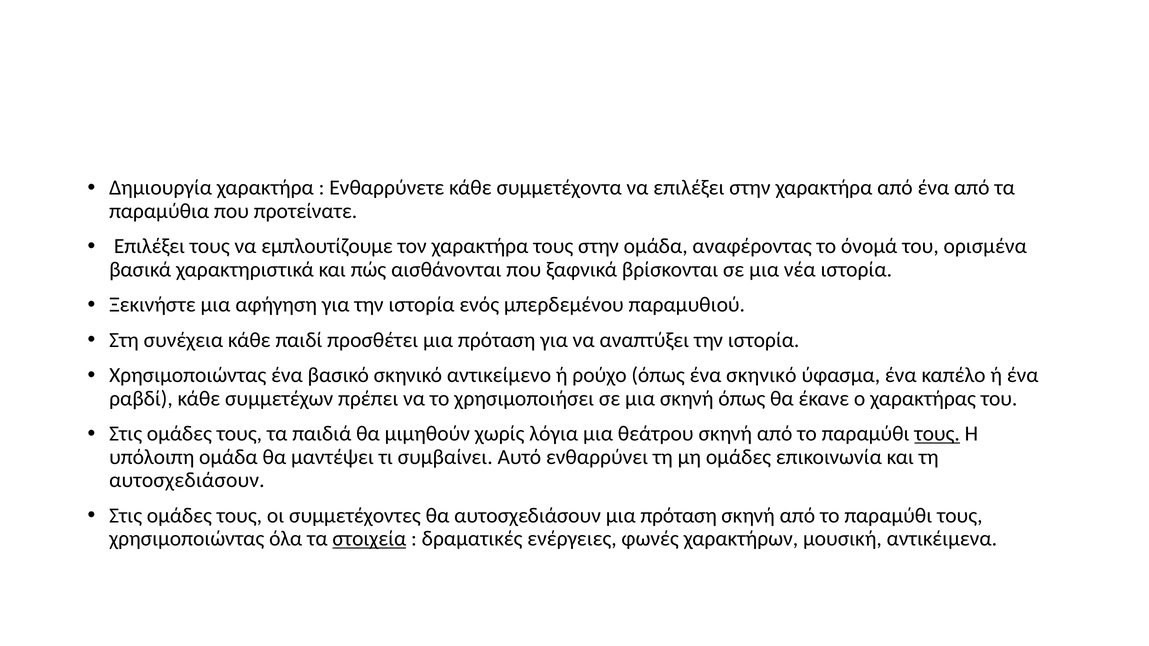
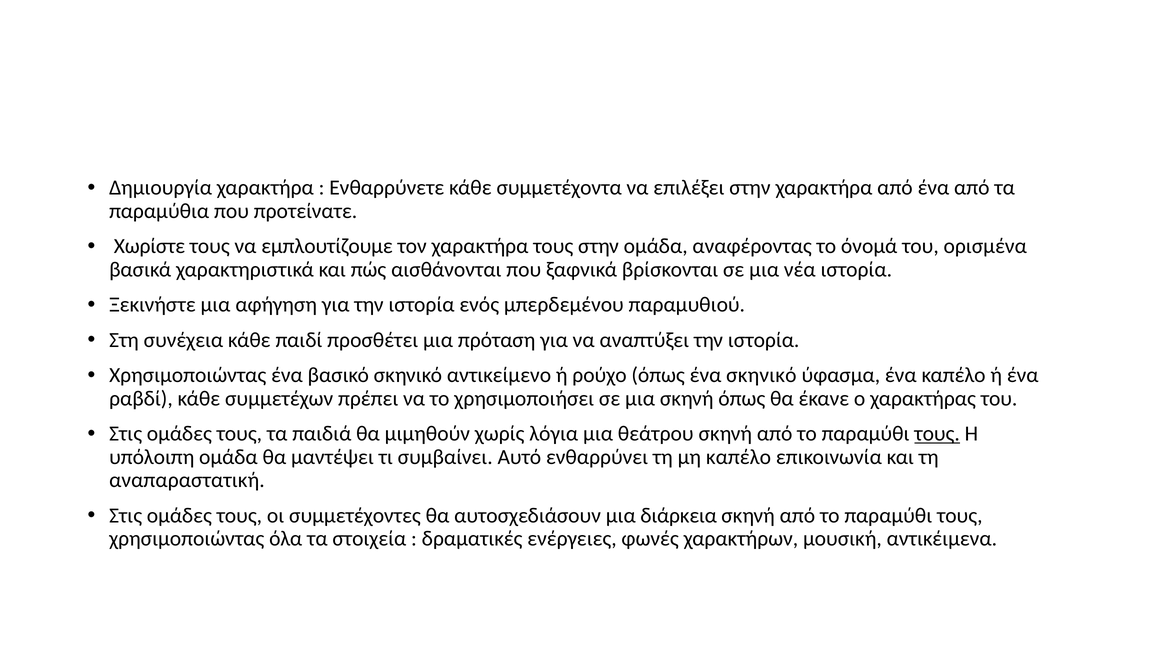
Επιλέξει: Επιλέξει -> Χωρίστε (149, 246)
μη ομάδες: ομάδες -> καπέλο (738, 457)
αυτοσχεδιάσουν: αυτοσχεδιάσουν -> αναπαραστατική (187, 480)
αυτοσχεδιάσουν μια πρόταση: πρόταση -> διάρκεια (679, 516)
στοιχεία underline: present -> none (369, 539)
